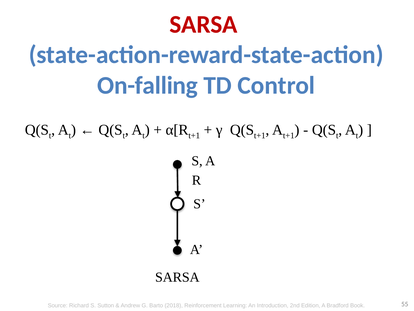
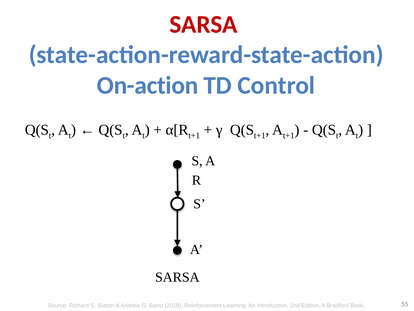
On-falling: On-falling -> On-action (148, 85)
